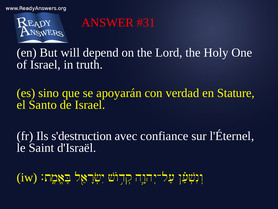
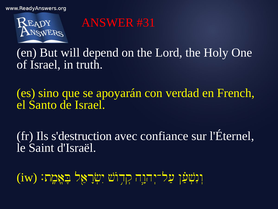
Stature: Stature -> French (236, 93)
